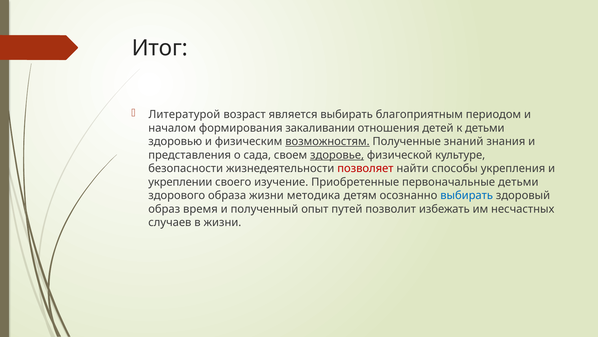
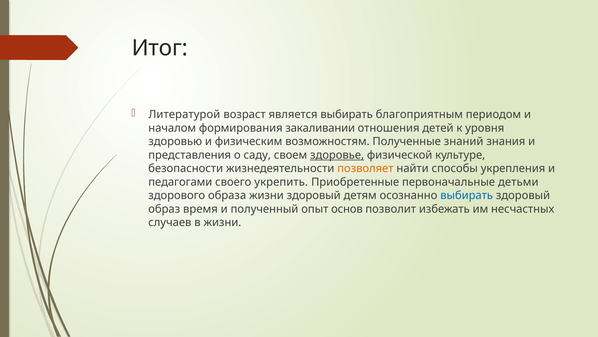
к детьми: детьми -> уровня (485, 128)
возможностям underline: present -> none (327, 141)
сада: сада -> саду (257, 155)
позволяет colour: red -> orange (365, 168)
укреплении: укреплении -> педагогами (180, 182)
изучение: изучение -> укрепить (281, 182)
жизни методика: методика -> здоровый (314, 195)
путей: путей -> основ (347, 209)
